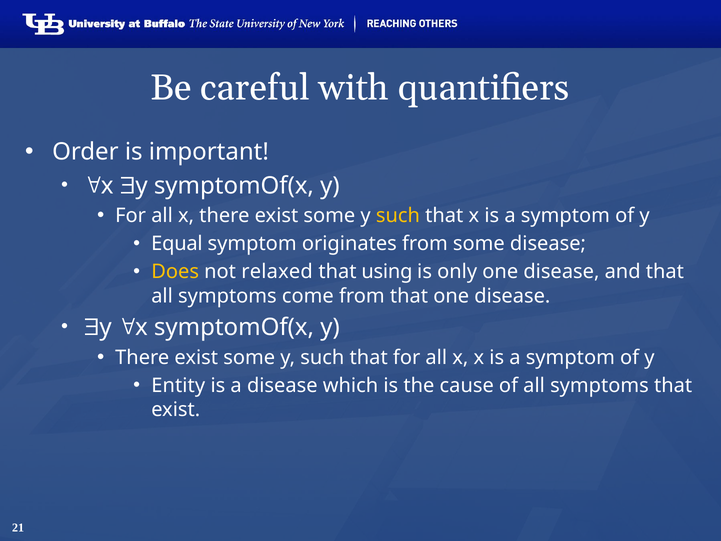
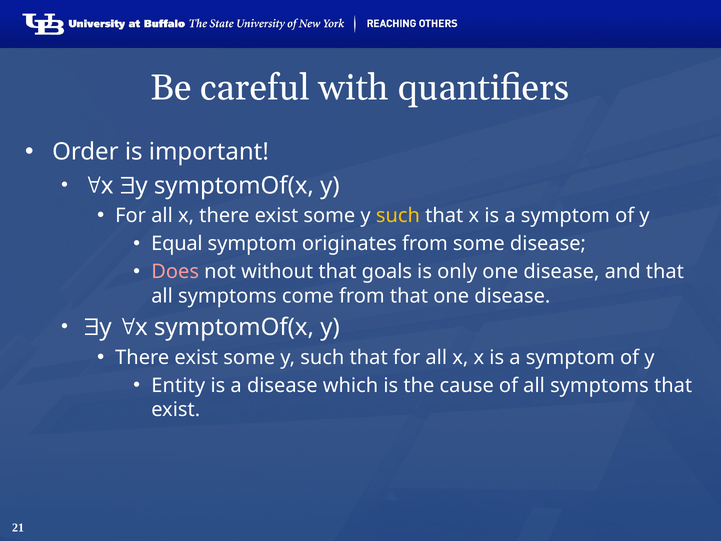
Does colour: yellow -> pink (175, 272)
relaxed: relaxed -> without (277, 272)
using: using -> goals (387, 272)
